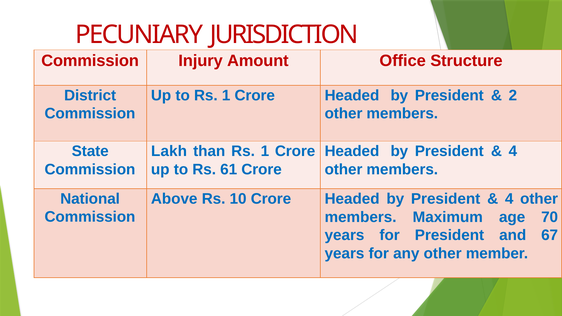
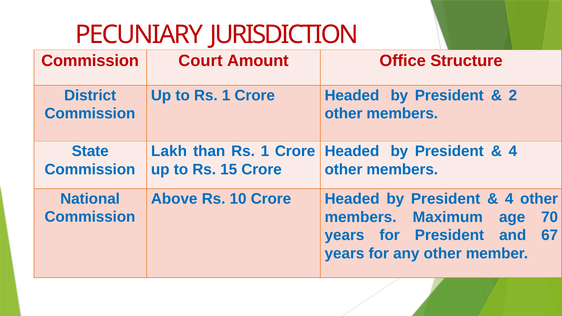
Injury: Injury -> Court (200, 61)
61: 61 -> 15 (229, 169)
